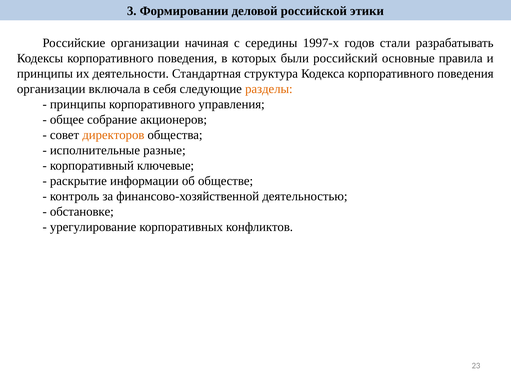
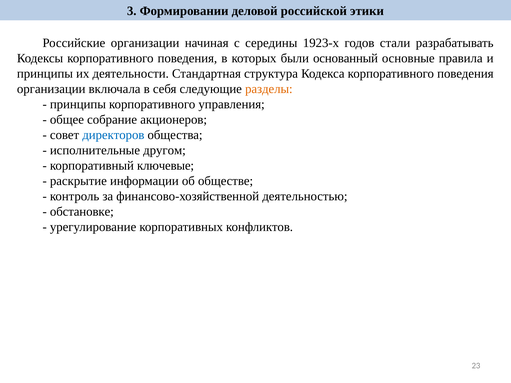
1997-х: 1997-х -> 1923-х (321, 43)
российский: российский -> основанный (346, 58)
директоров colour: orange -> blue (113, 135)
разные: разные -> другом (164, 150)
